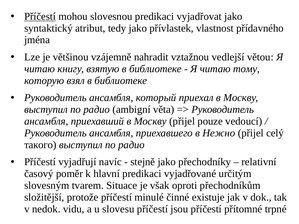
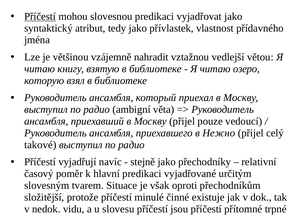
тому: тому -> озеро (246, 69)
такого: такого -> takové (40, 145)
